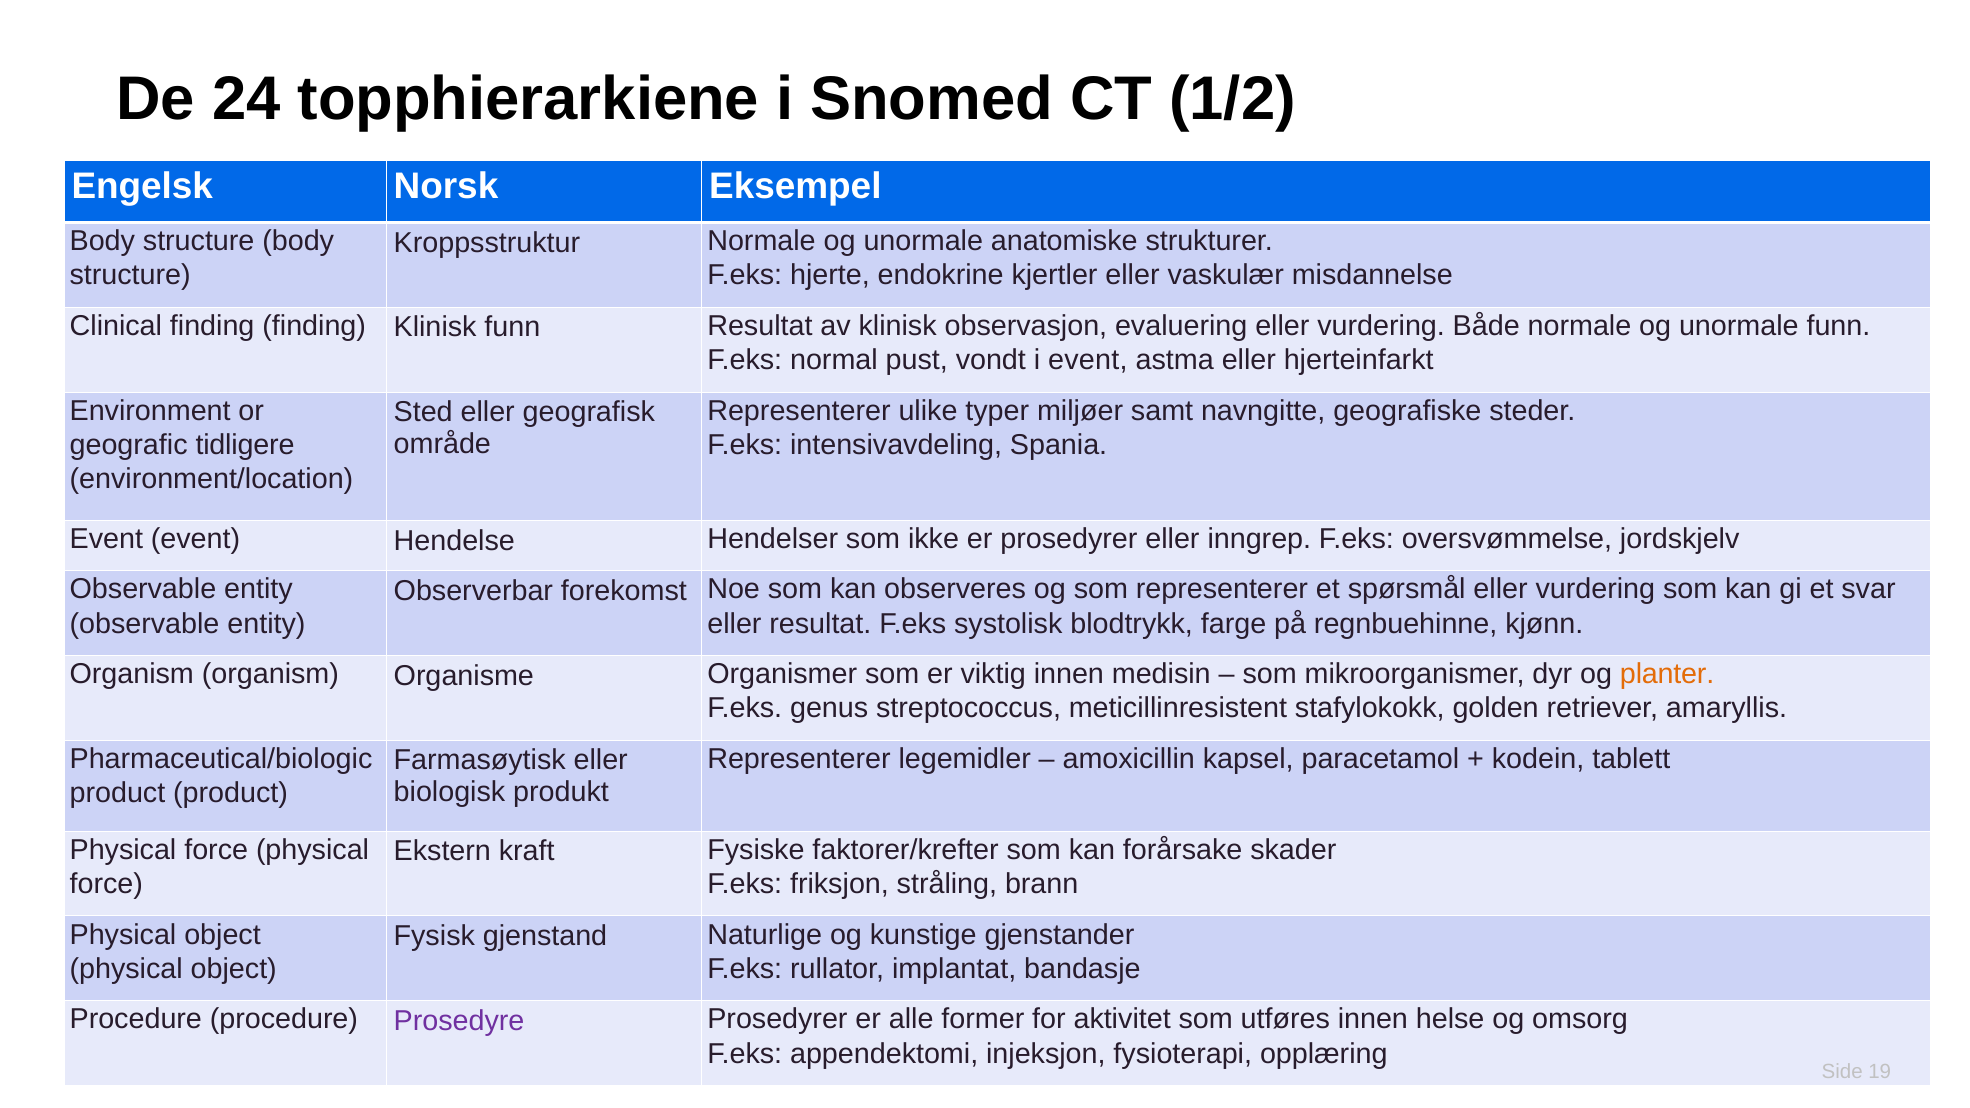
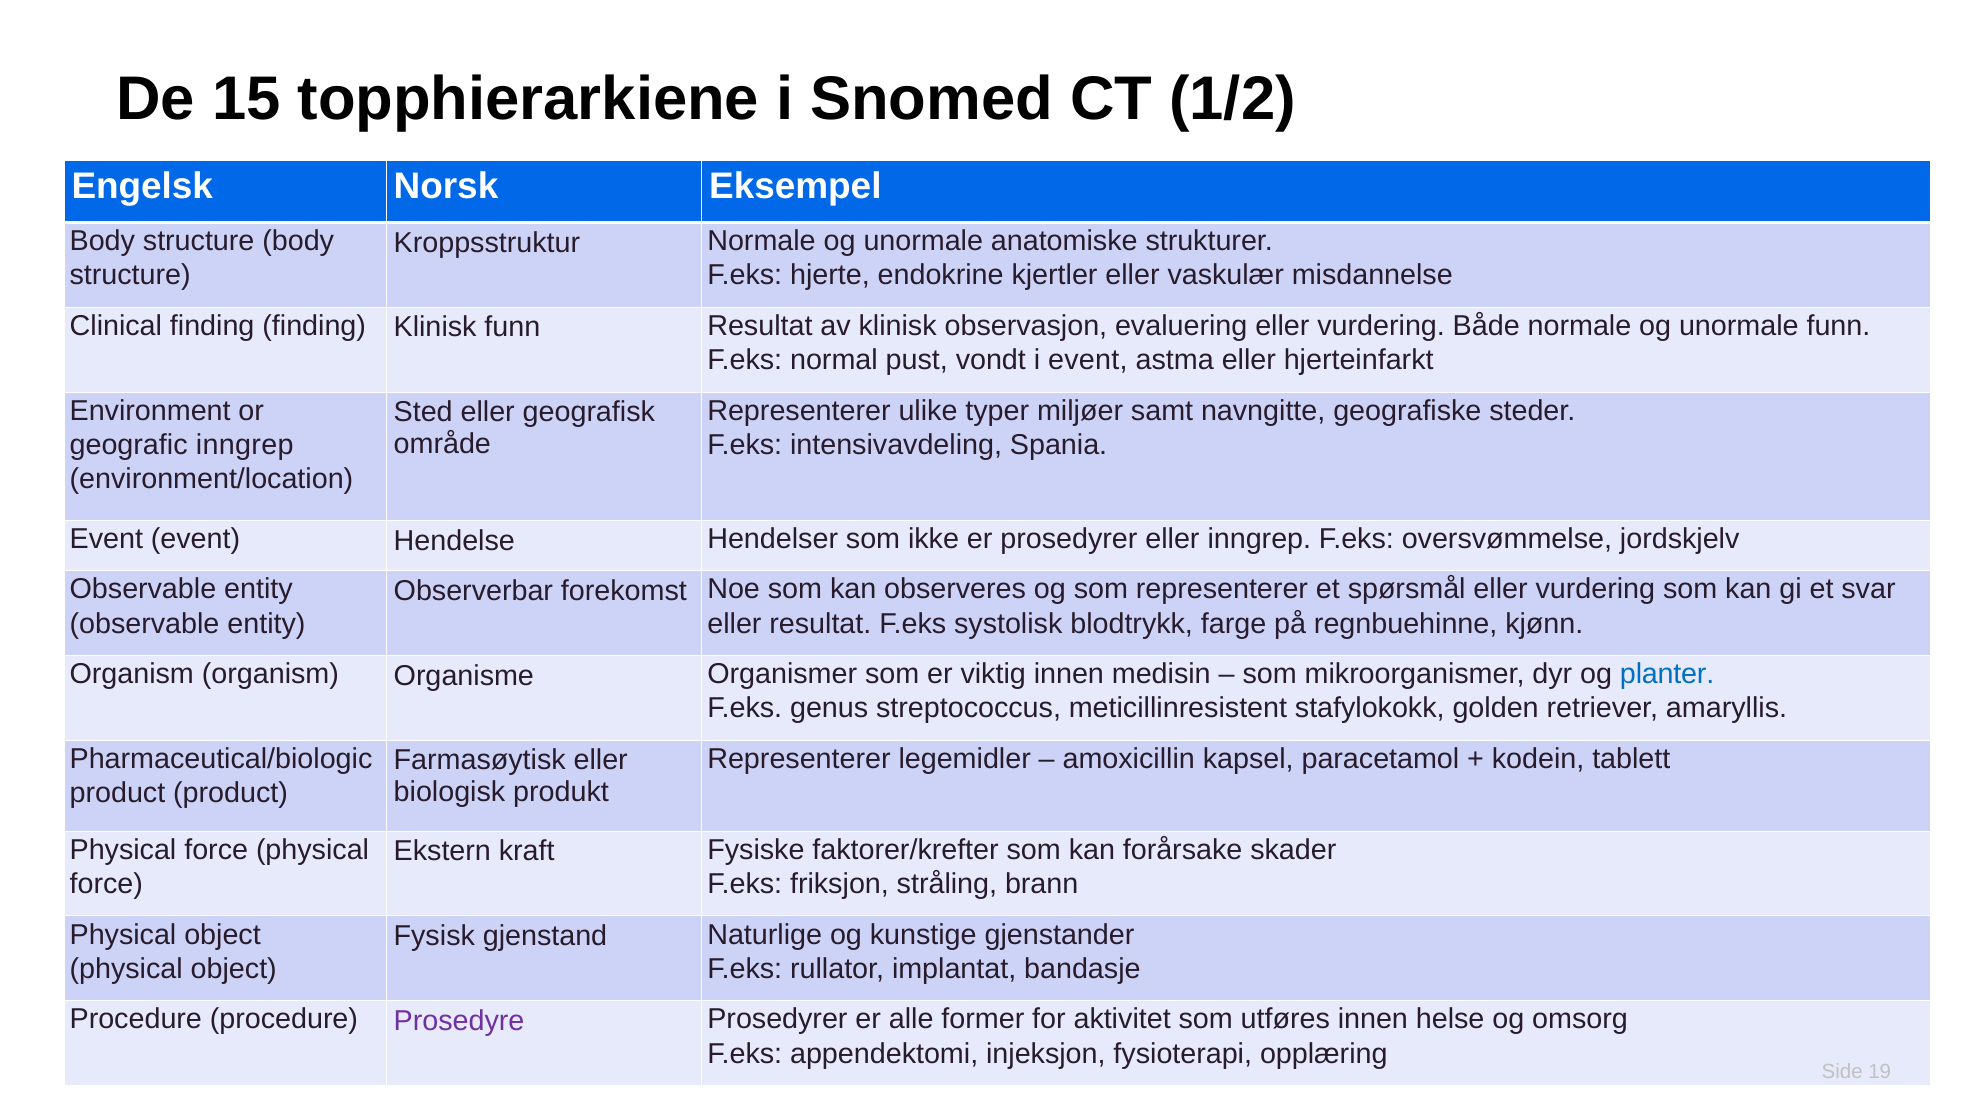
24: 24 -> 15 (246, 99)
geografic tidligere: tidligere -> inngrep (245, 445)
planter colour: orange -> blue (1667, 674)
